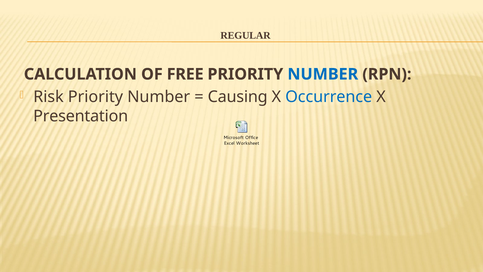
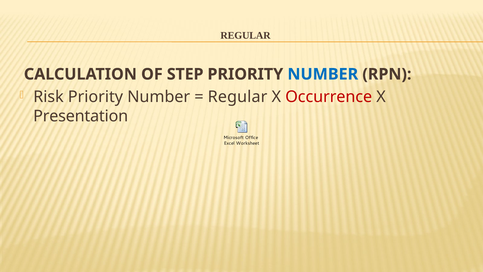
FREE: FREE -> STEP (185, 74)
Causing: Causing -> Regular (238, 97)
Occurrence colour: blue -> red (329, 97)
